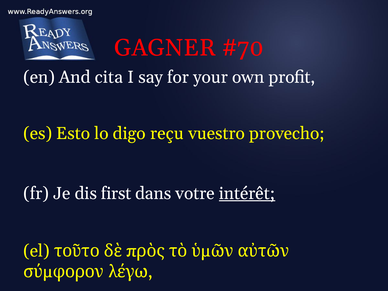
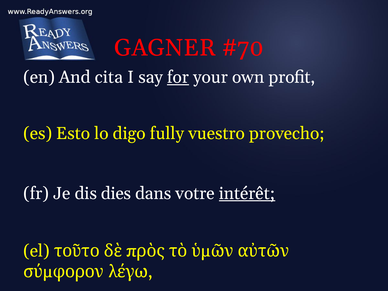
for underline: none -> present (178, 77)
reçu: reçu -> fully (167, 134)
first: first -> dies (116, 193)
